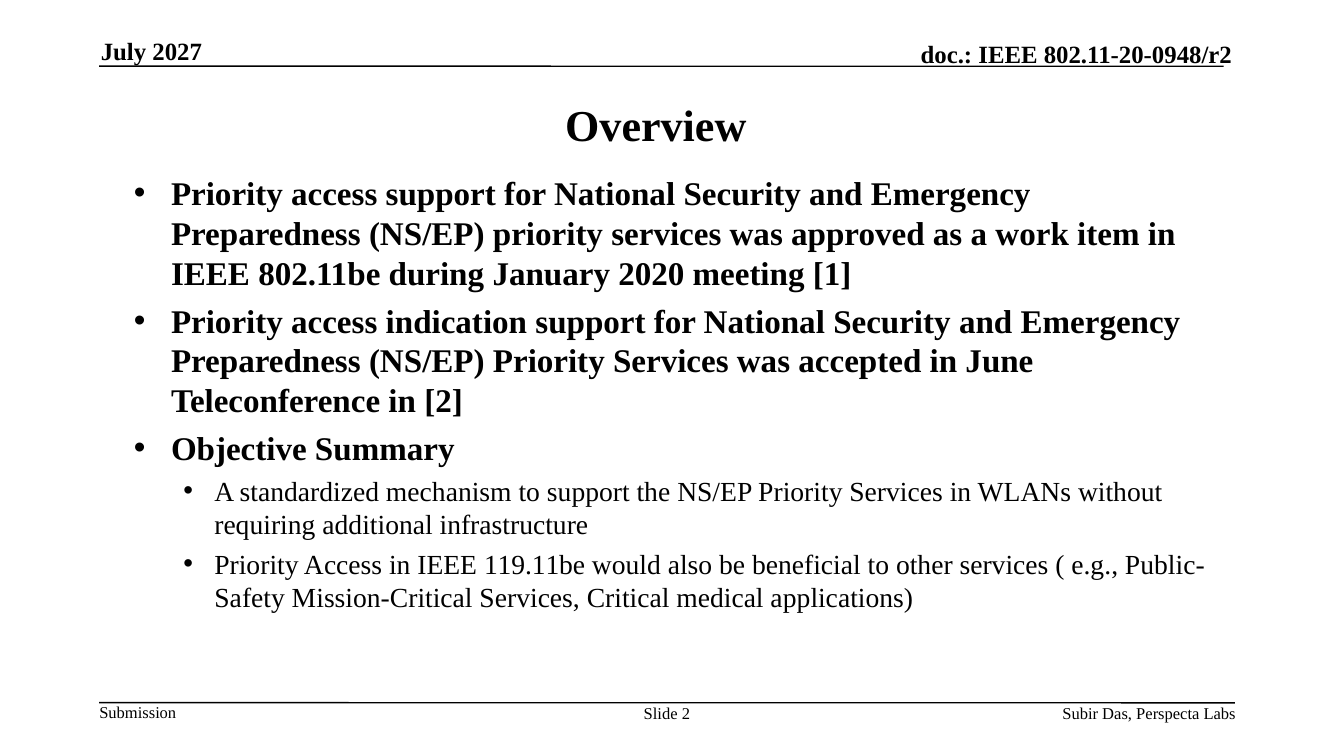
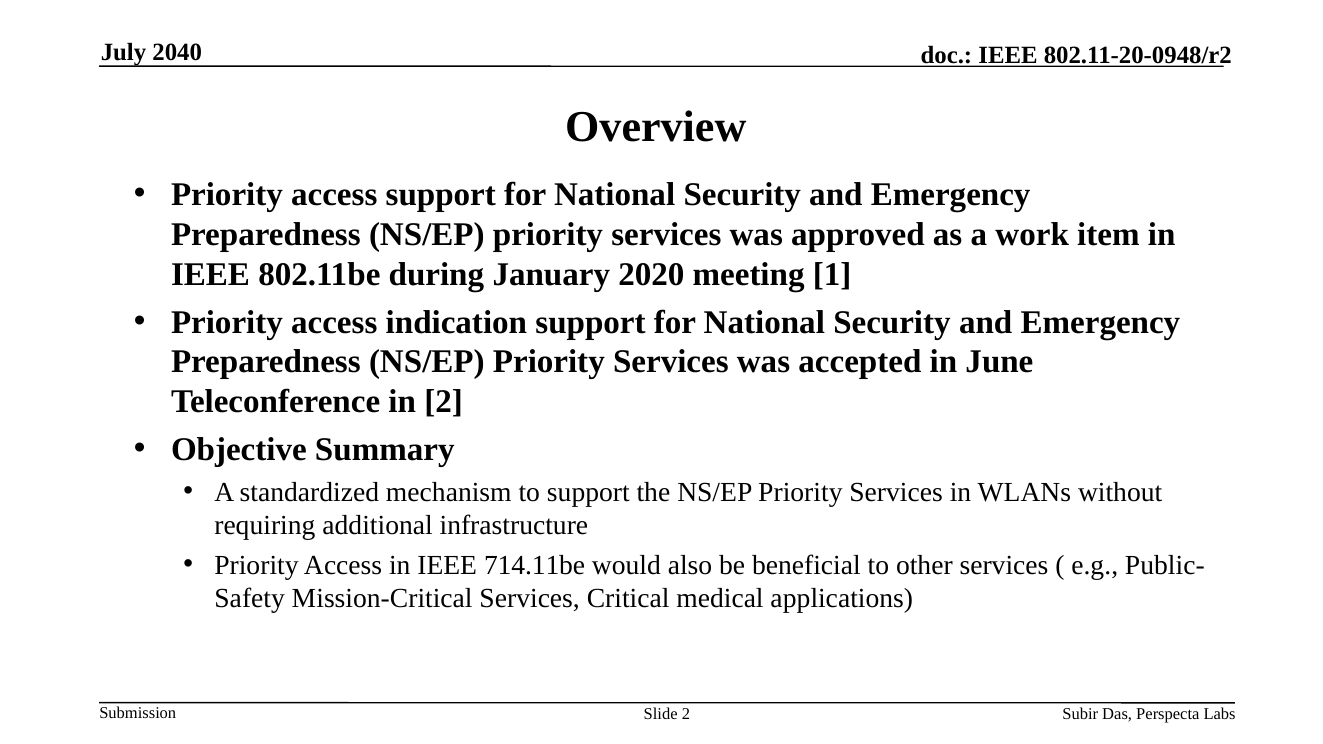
2027: 2027 -> 2040 (177, 53)
119.11be: 119.11be -> 714.11be (535, 565)
